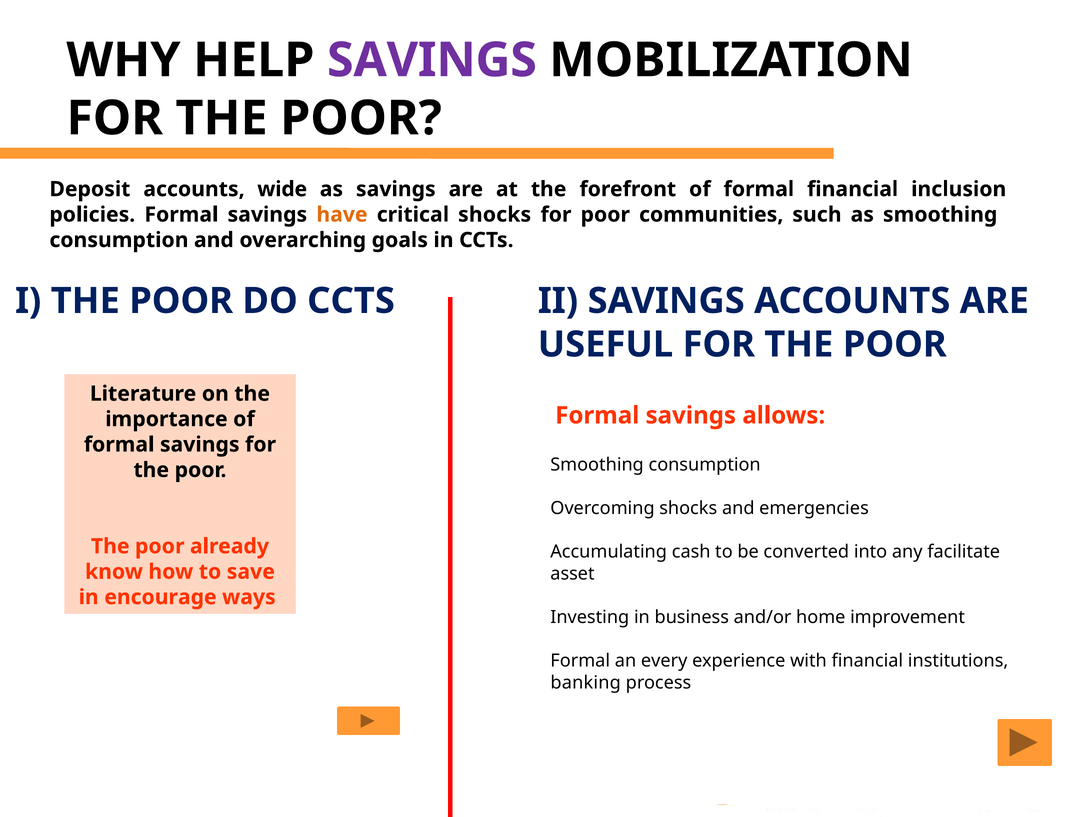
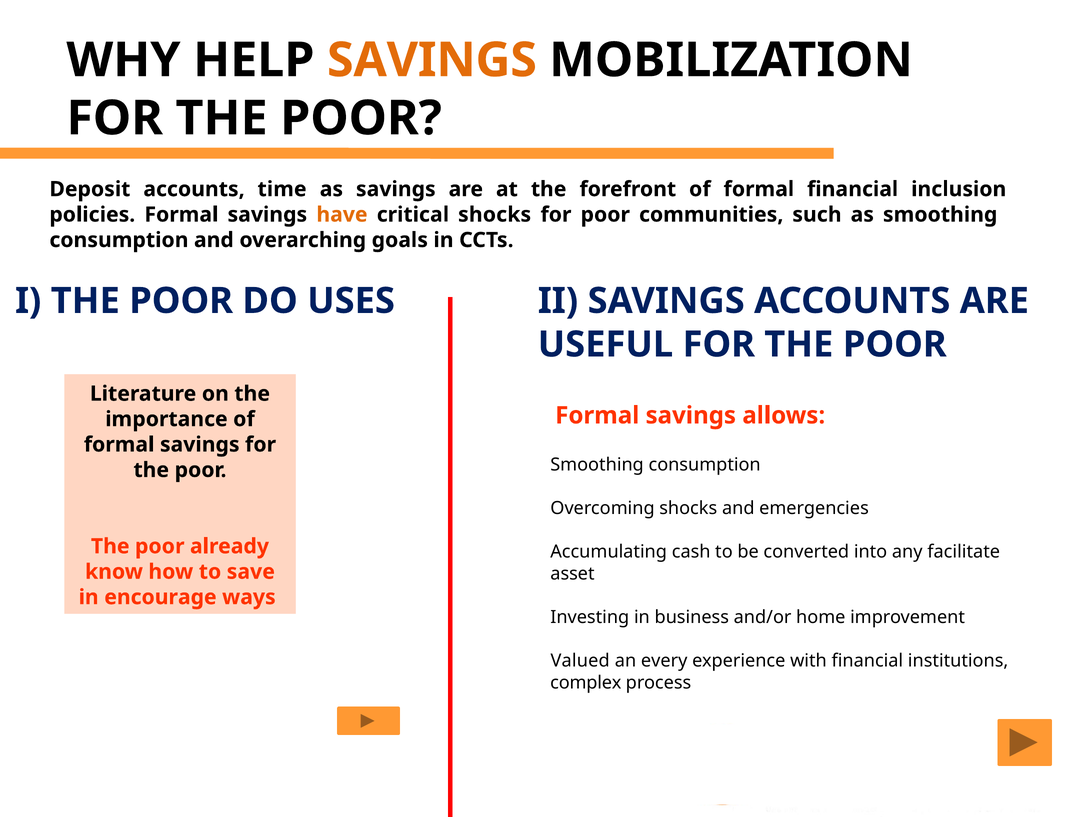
SAVINGS colour: purple -> orange (432, 60)
wide: wide -> time (282, 189)
DO CCTS: CCTS -> USES (351, 301)
Formal: Formal -> Valued (580, 661)
banking: banking -> complex (586, 682)
